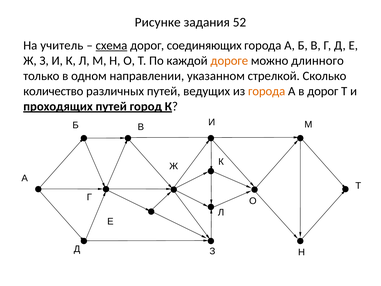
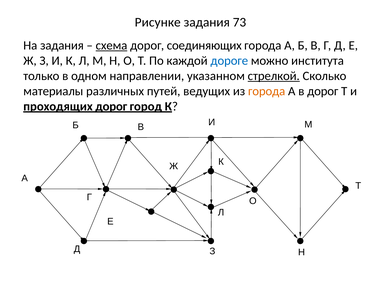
52: 52 -> 73 (239, 22)
На учитель: учитель -> задания (62, 45)
дороге colour: orange -> blue (229, 61)
длинного: длинного -> института (318, 61)
стрелкой underline: none -> present (274, 76)
количество: количество -> материалы (53, 91)
проходящих путей: путей -> дорог (111, 106)
